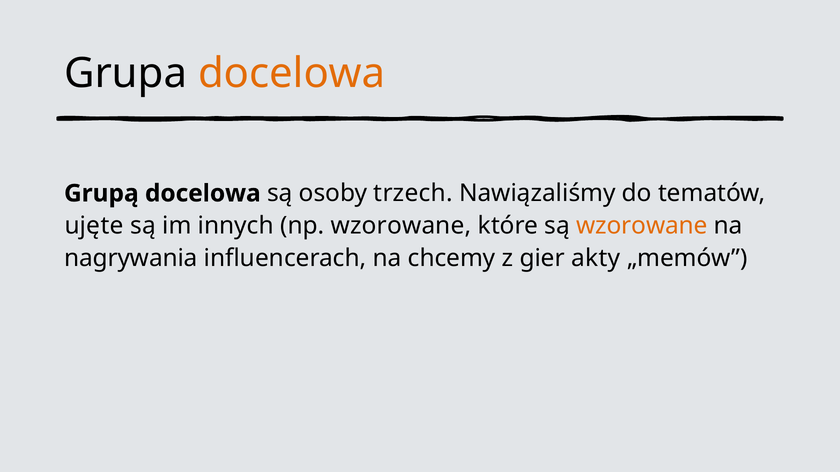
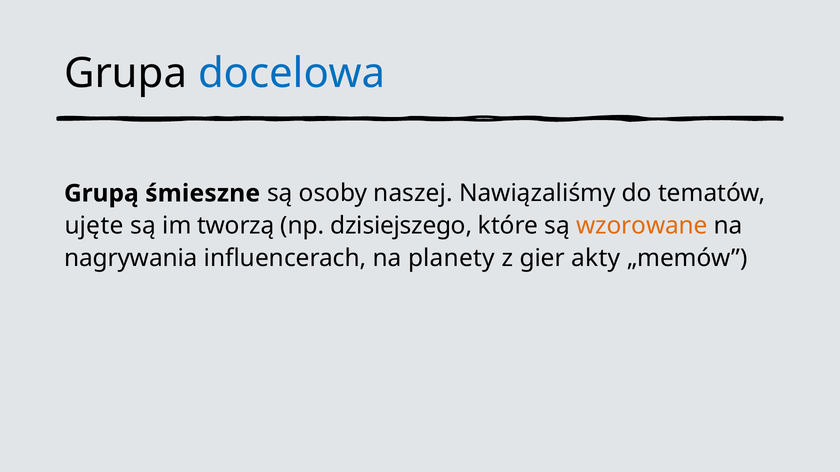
docelowa colour: orange -> blue (292, 74)
Grupą docelowa: docelowa -> śmieszne (203, 194)
trzech: trzech -> naszej (413, 194)
innych: innych -> tworzą (236, 226)
np wzorowane: wzorowane -> dzisiejszego (401, 226)
chcemy: chcemy -> planety (451, 258)
